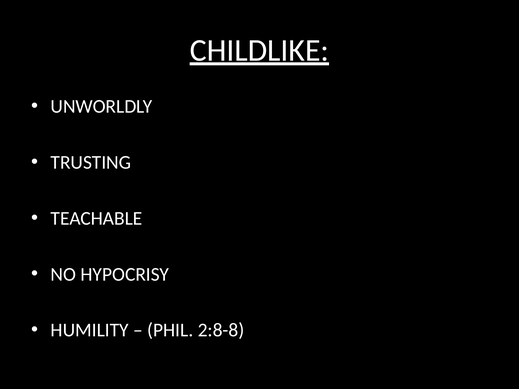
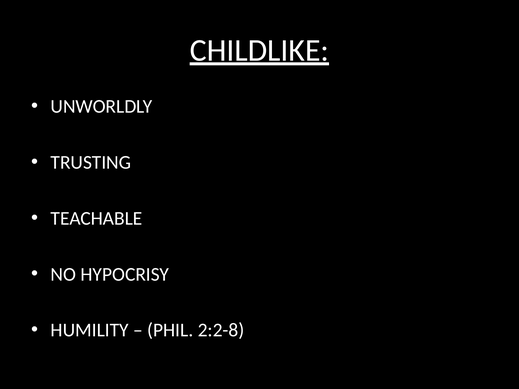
2:8-8: 2:8-8 -> 2:2-8 (221, 330)
